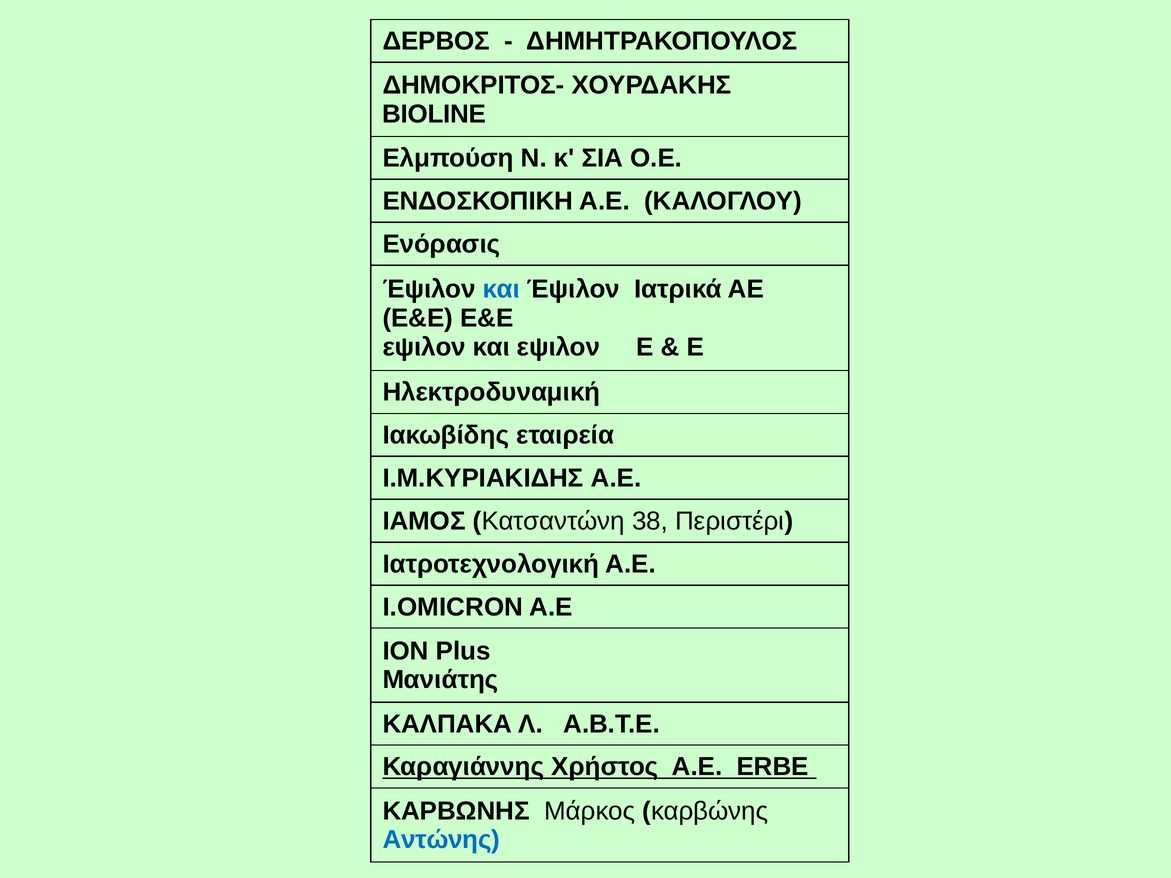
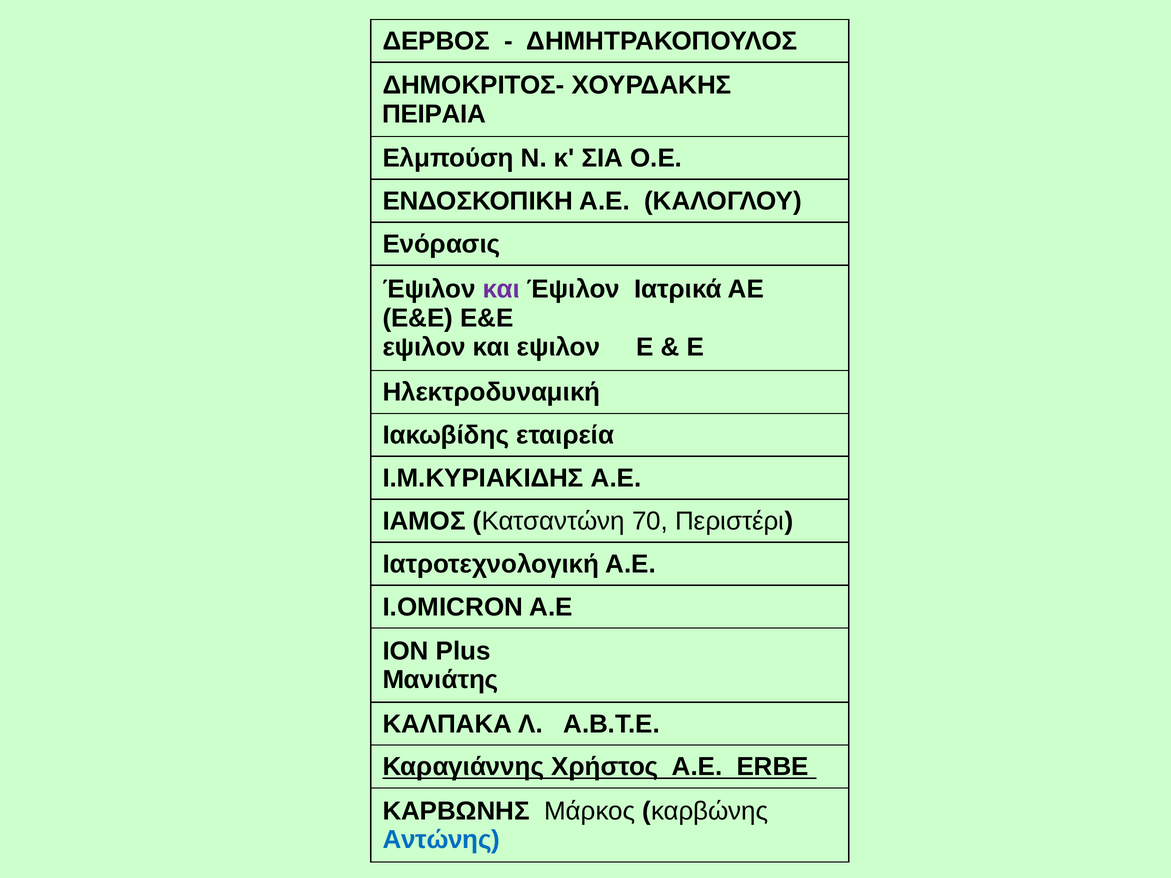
BIOLINE: BIOLINE -> ΠΕΙΡΑΙΑ (434, 114)
και colour: blue -> purple (501, 289)
38: 38 -> 70 (650, 521)
